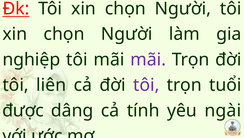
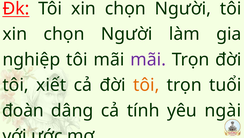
liên: liên -> xiết (51, 85)
tôi colour: purple -> orange (146, 85)
được: được -> đoàn (23, 110)
